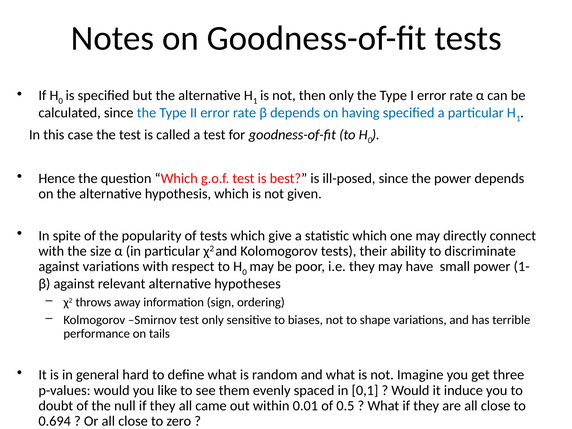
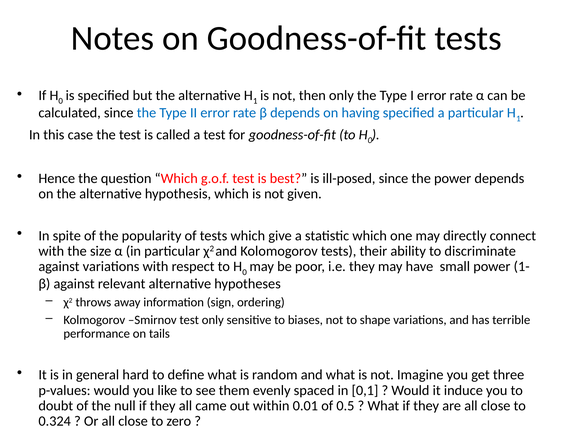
0.694: 0.694 -> 0.324 (55, 421)
